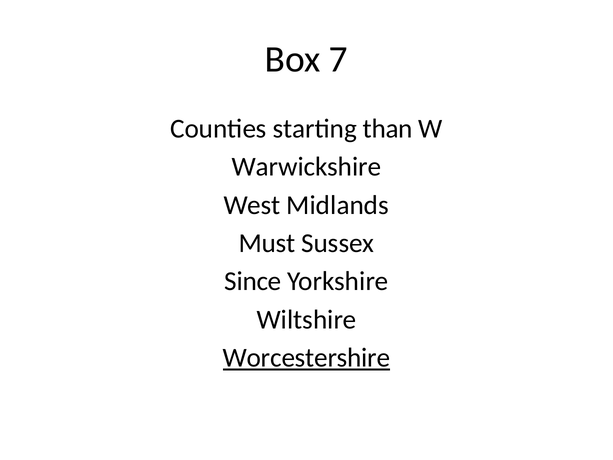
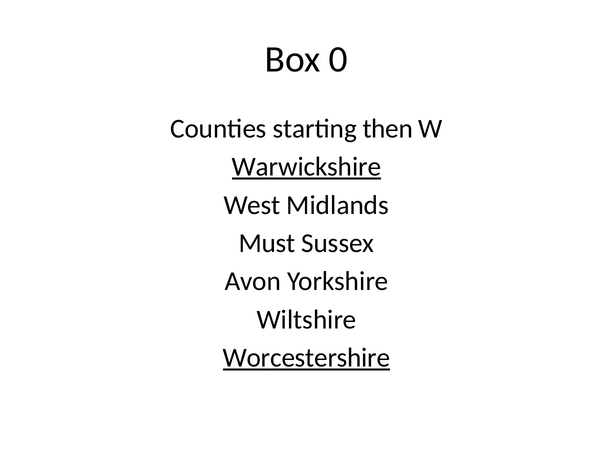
7: 7 -> 0 (338, 59)
than: than -> then (388, 129)
Warwickshire underline: none -> present (306, 167)
Since: Since -> Avon (253, 281)
